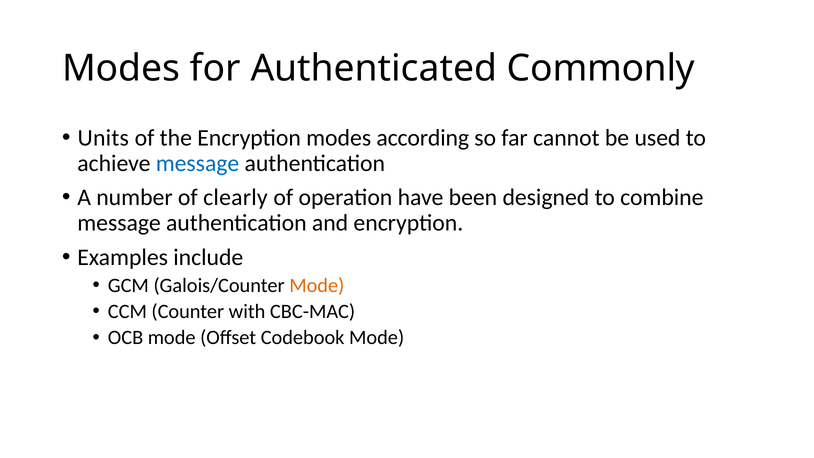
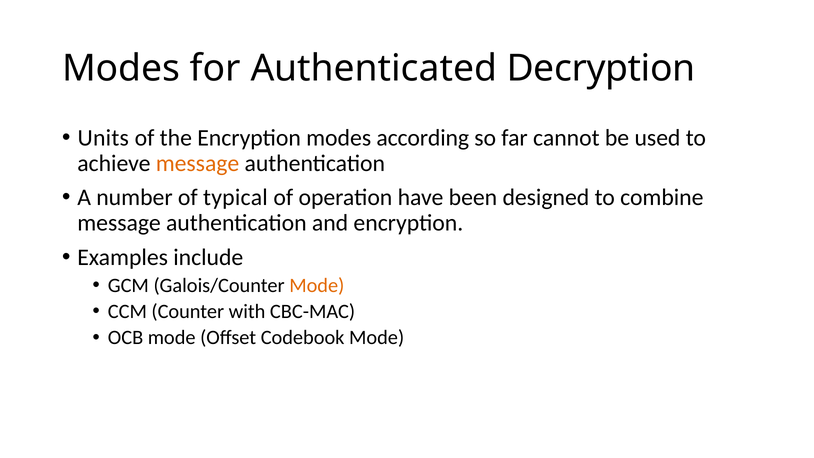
Commonly: Commonly -> Decryption (601, 68)
message colour: blue -> orange (198, 163)
clearly: clearly -> typical (235, 197)
